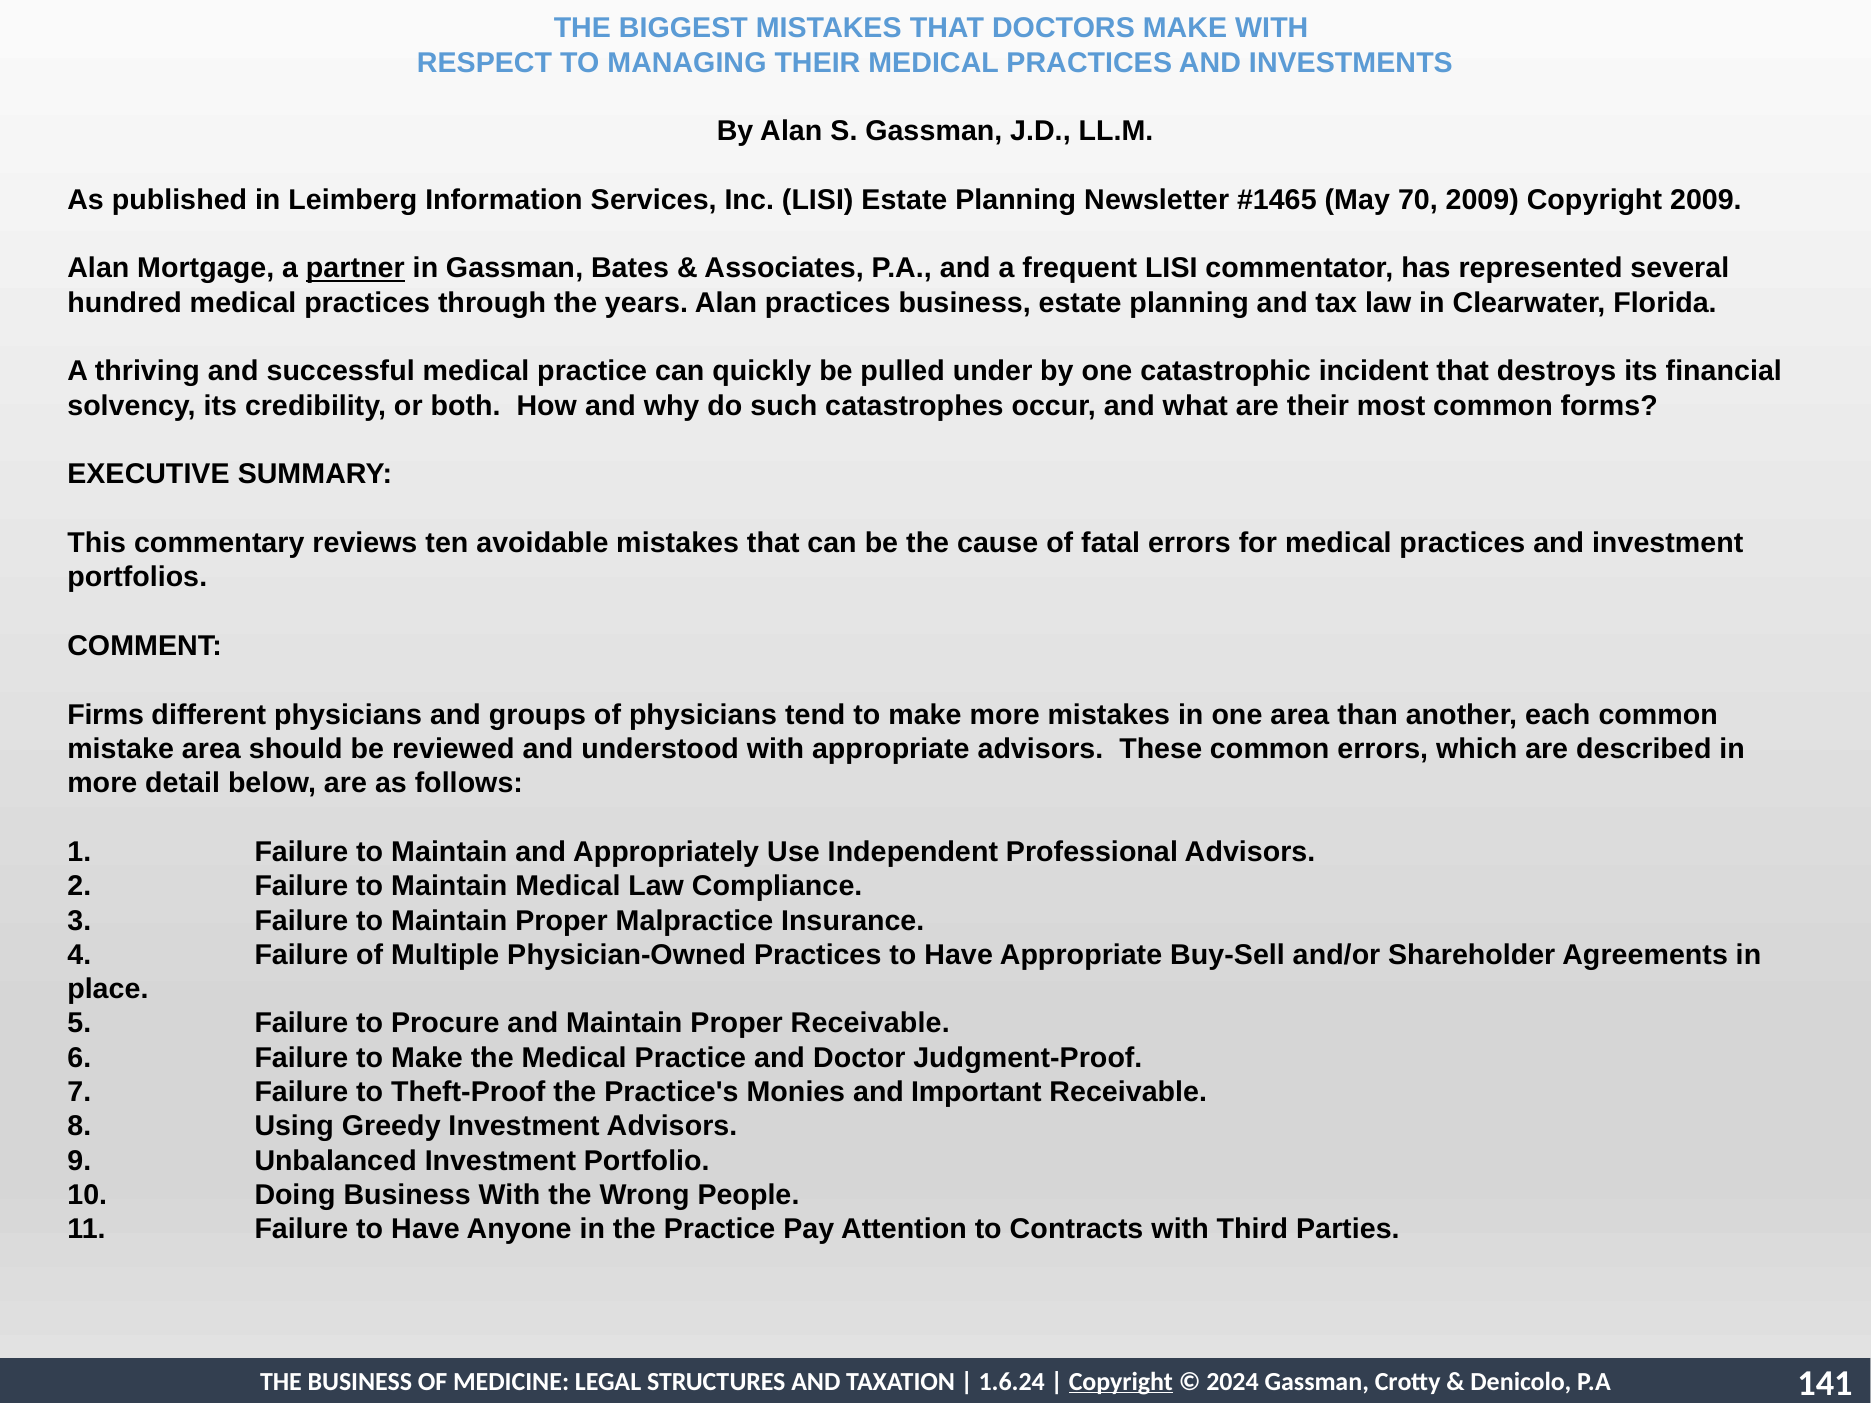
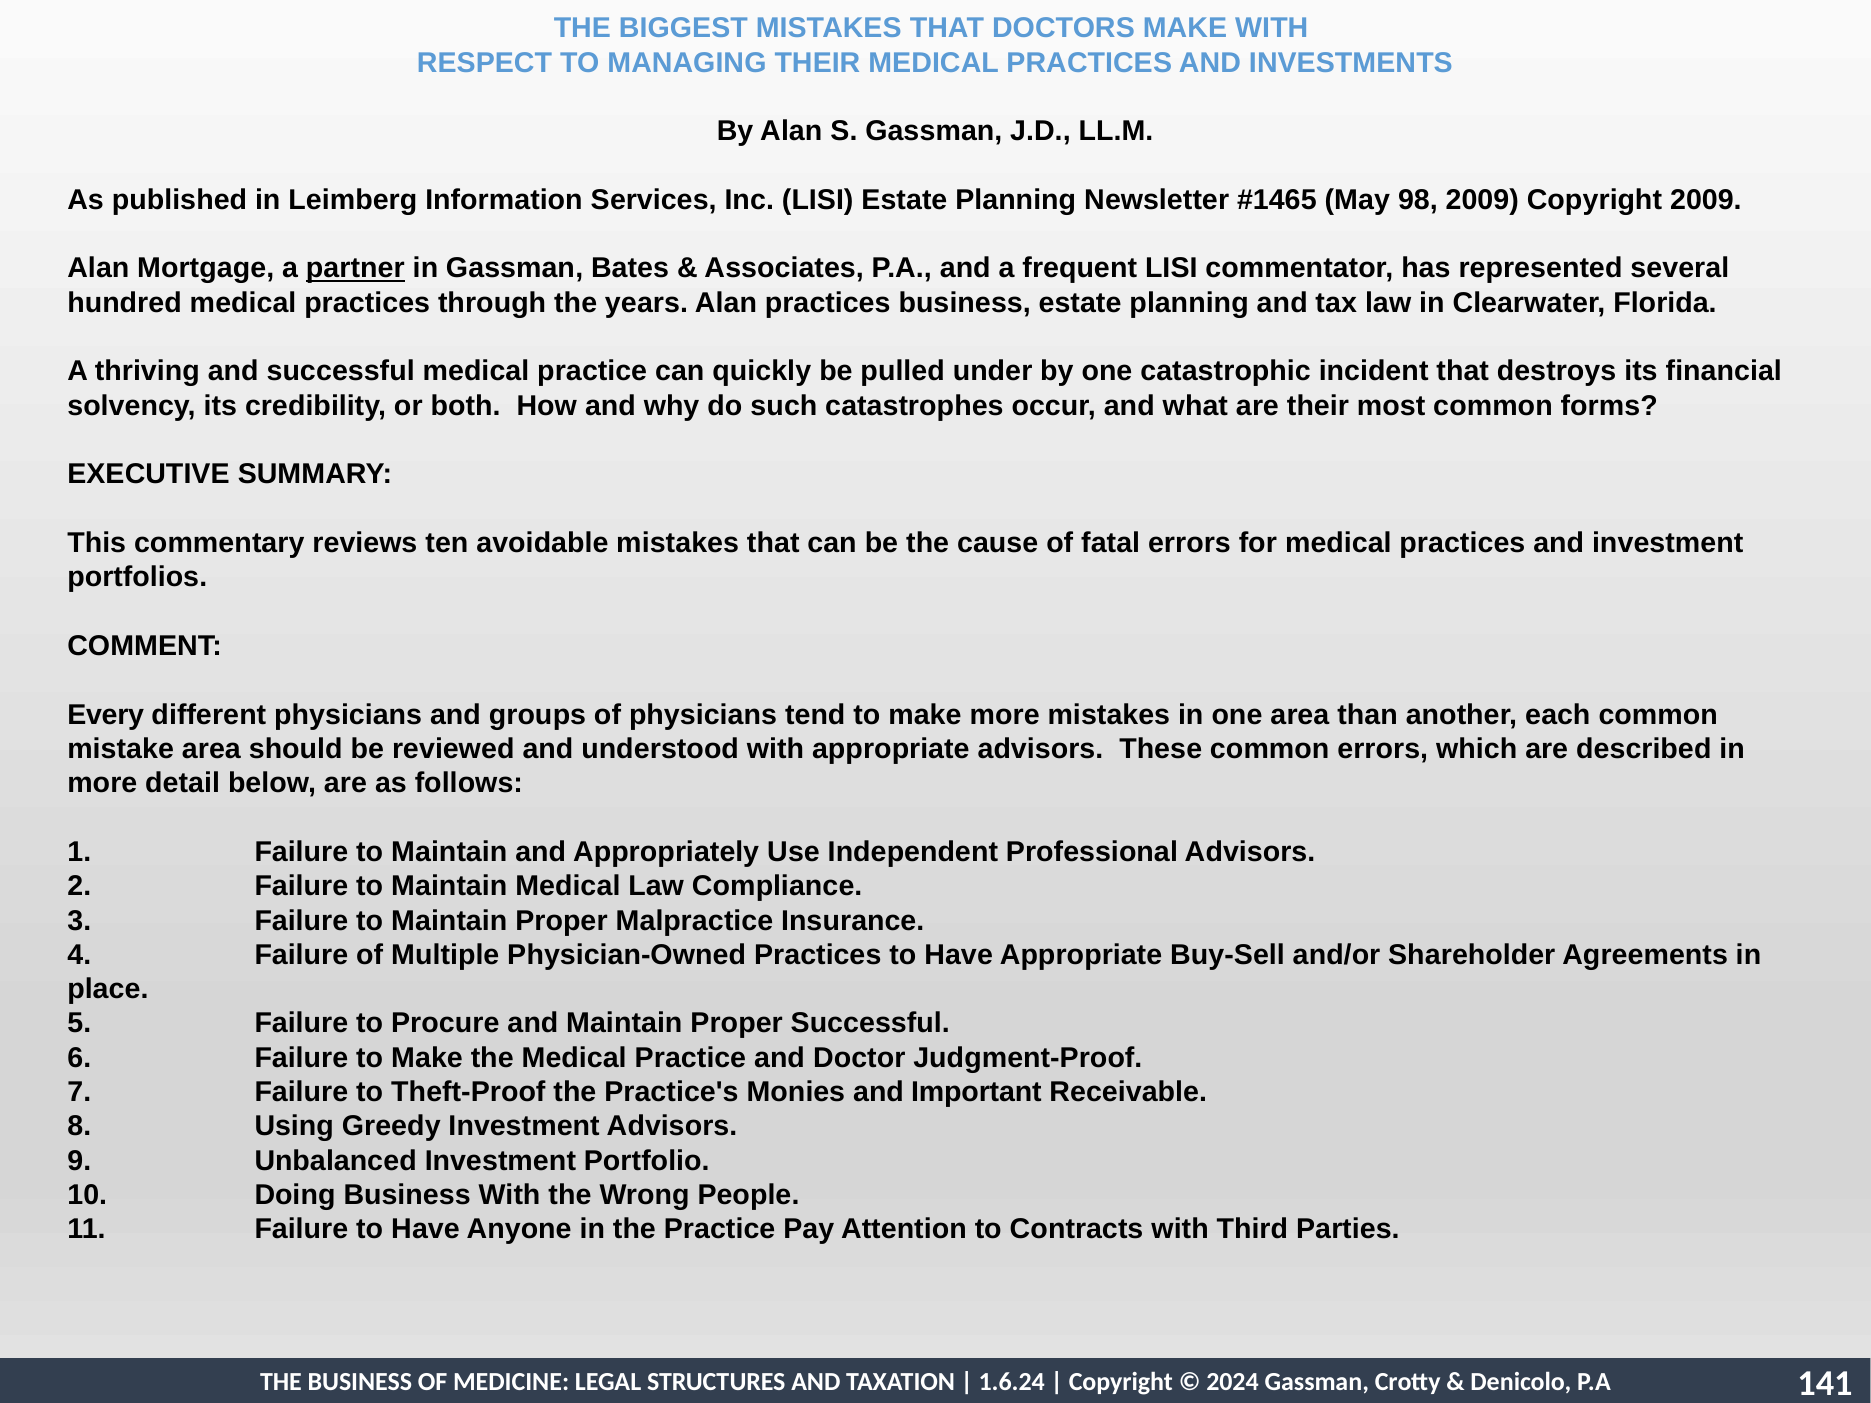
70: 70 -> 98 (1418, 200)
Firms: Firms -> Every (106, 715)
Proper Receivable: Receivable -> Successful (870, 1024)
Copyright underline: present -> none (1121, 1382)
